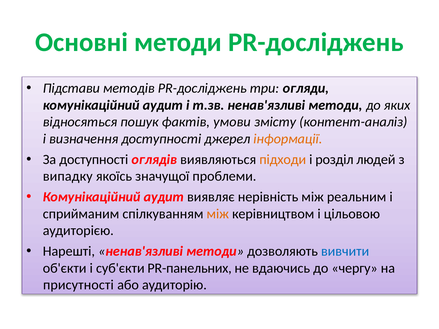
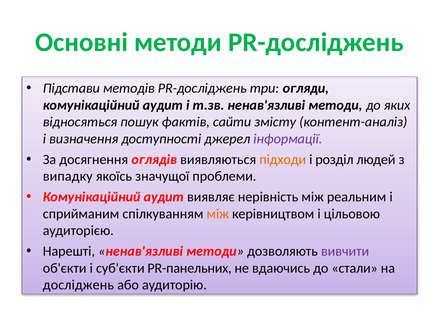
умови: умови -> сайти (232, 122)
інформації colour: orange -> purple (288, 139)
За доступності: доступності -> досягнення (94, 160)
вивчити colour: blue -> purple (345, 251)
чергу: чергу -> стали (355, 268)
присутності: присутності -> досліджень (78, 285)
